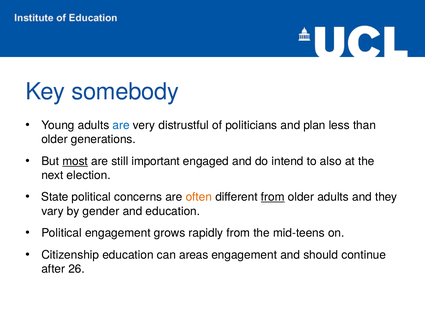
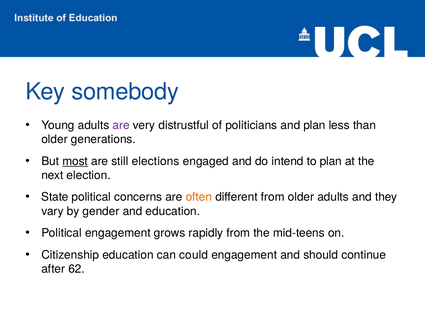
are colour: blue -> purple (121, 125)
important: important -> elections (156, 162)
to also: also -> plan (331, 162)
from underline: present -> none (273, 198)
areas: areas -> could (194, 255)
26: 26 -> 62 (77, 270)
